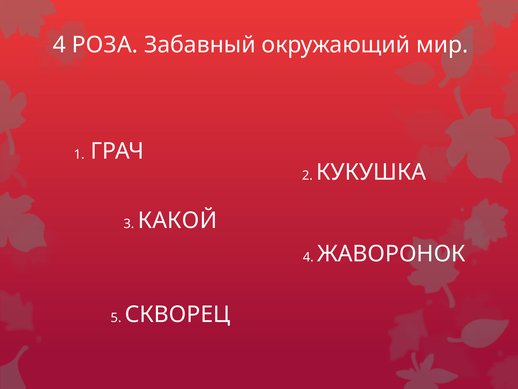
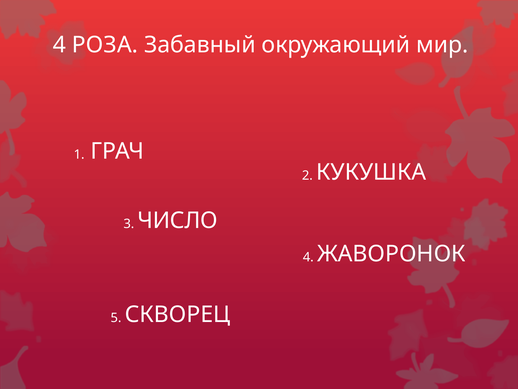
КАКОЙ: КАКОЙ -> ЧИСЛО (178, 220)
